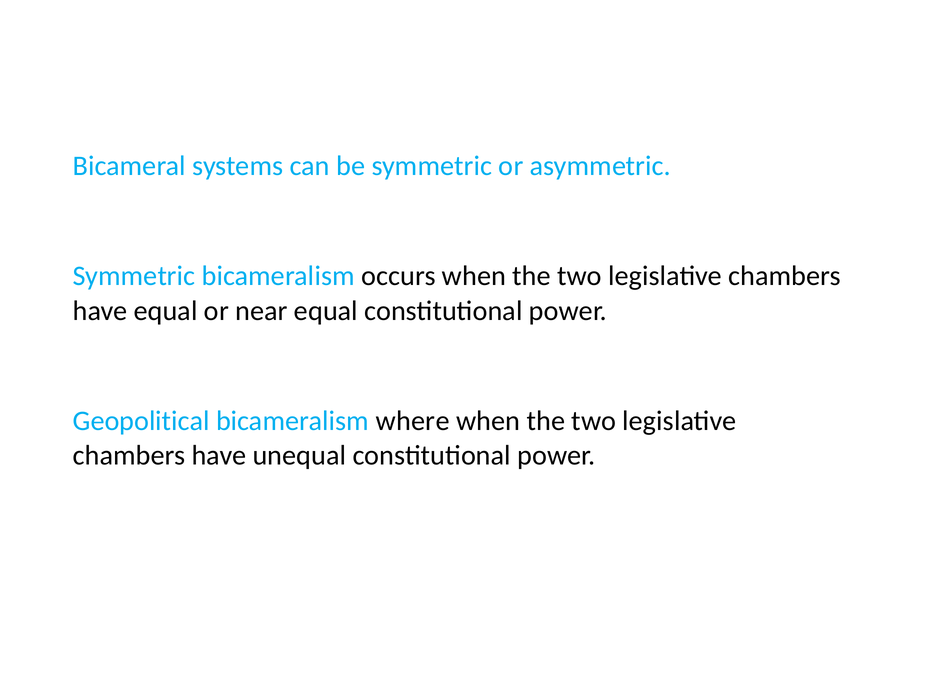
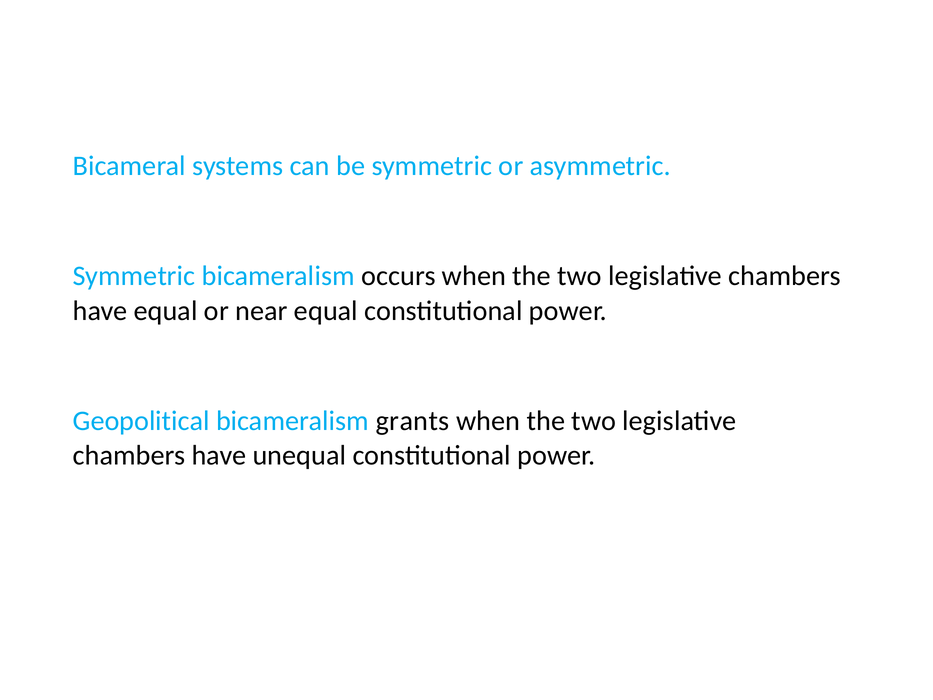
where: where -> grants (413, 421)
